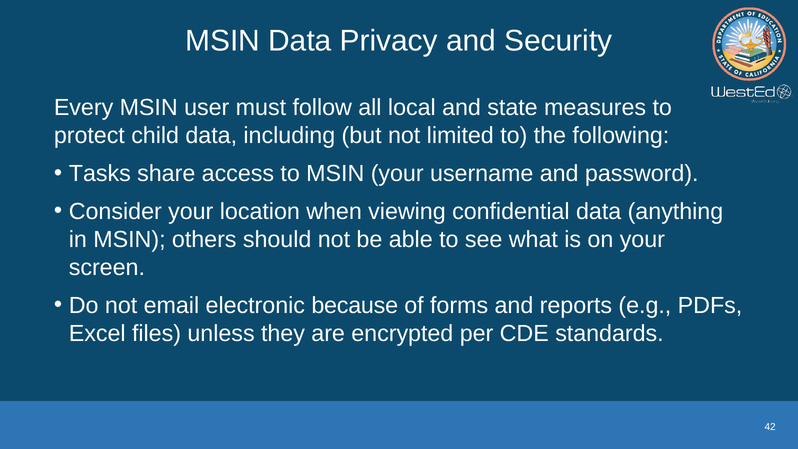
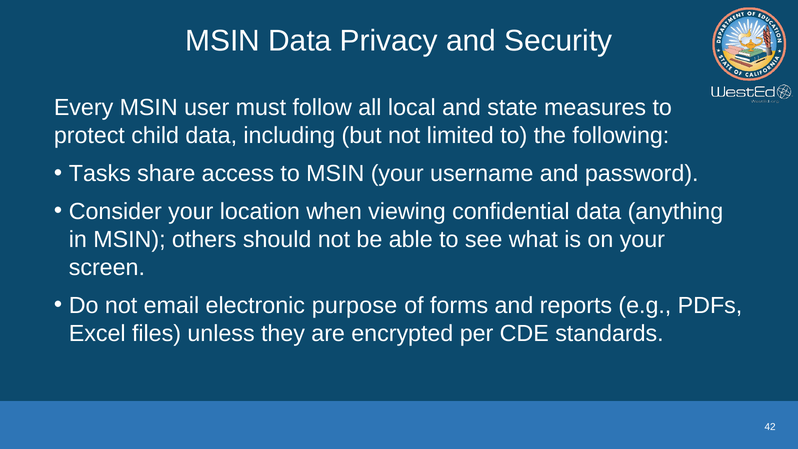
because: because -> purpose (355, 305)
